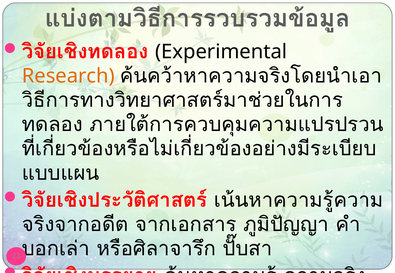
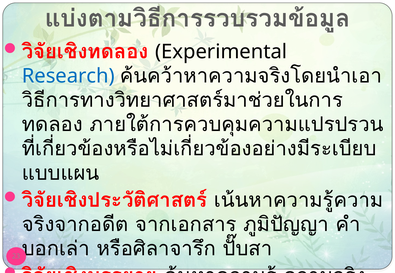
Research colour: orange -> blue (68, 76)
